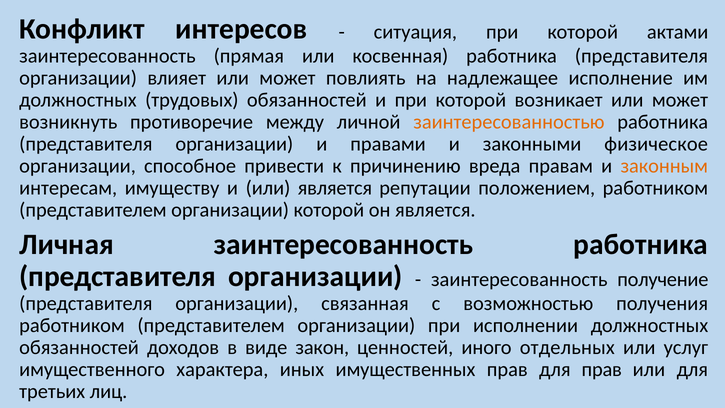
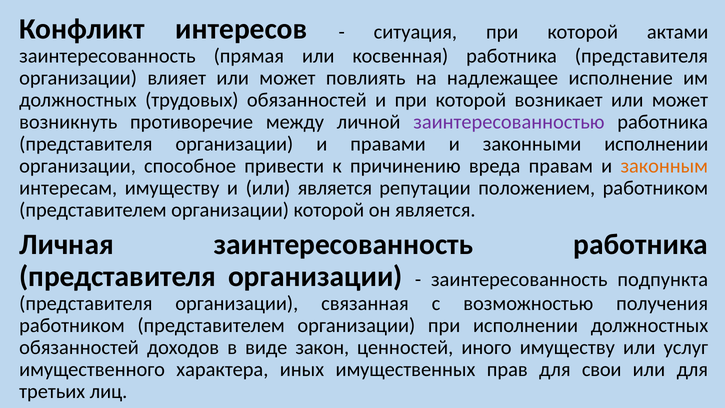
заинтересованностью colour: orange -> purple (509, 122)
законными физическое: физическое -> исполнении (656, 144)
получение: получение -> подпункта (663, 279)
иного отдельных: отдельных -> имуществу (567, 347)
для прав: прав -> свои (602, 370)
